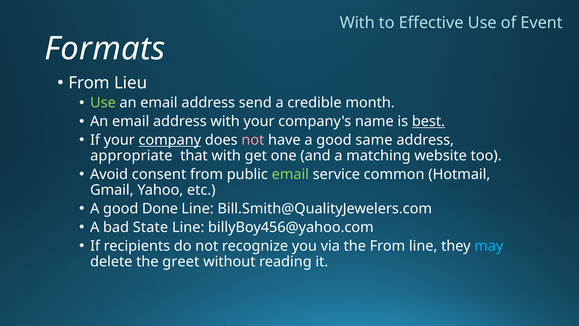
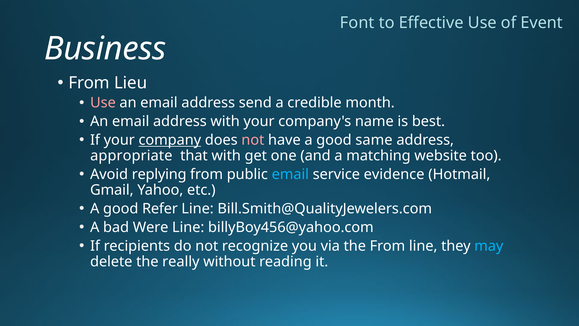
With: With -> Font (357, 23)
Formats: Formats -> Business (105, 49)
Use colour: light green -> pink (103, 103)
best underline: present -> none (428, 121)
consent: consent -> replying (159, 174)
email colour: light green -> light blue (290, 174)
common: common -> evidence (394, 174)
Done: Done -> Refer (160, 209)
State: State -> Were (151, 227)
greet: greet -> really (181, 261)
